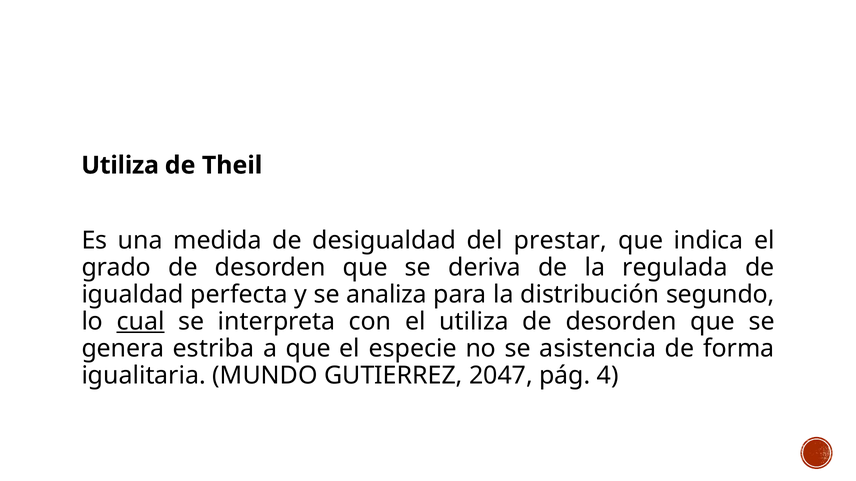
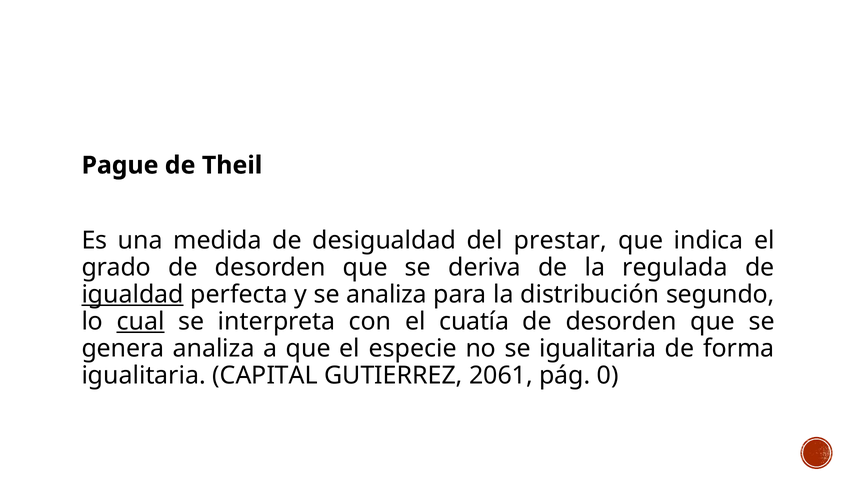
Utiliza: Utiliza -> Pague (120, 166)
igualdad underline: none -> present (133, 295)
el utiliza: utiliza -> cuatía (474, 322)
genera estriba: estriba -> analiza (214, 349)
se asistencia: asistencia -> igualitaria (598, 349)
MUNDO: MUNDO -> CAPITAL (265, 376)
2047: 2047 -> 2061 (501, 376)
4: 4 -> 0 (608, 376)
